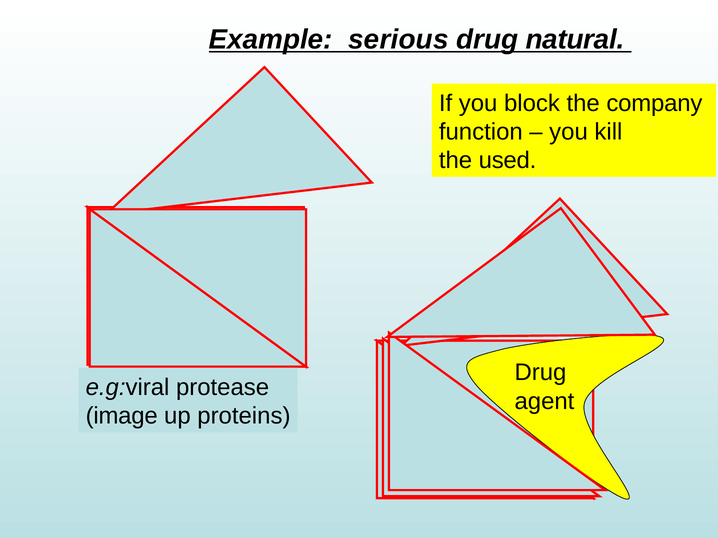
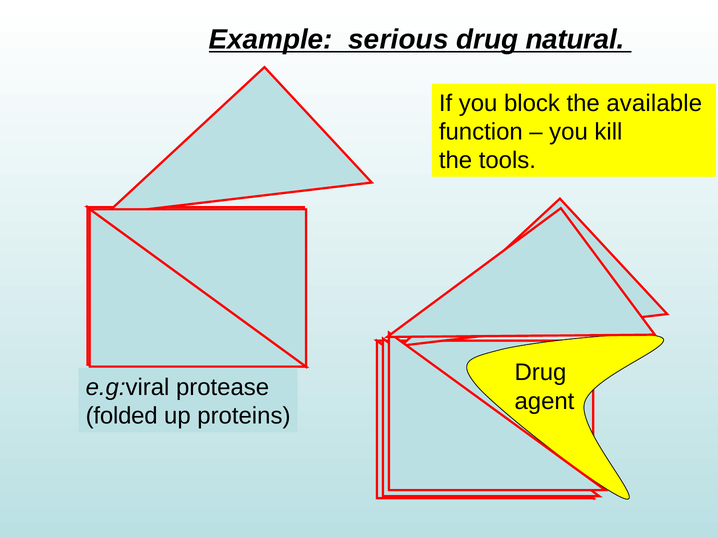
company: company -> available (654, 103)
used: used -> tools (507, 161)
image: image -> folded (122, 416)
